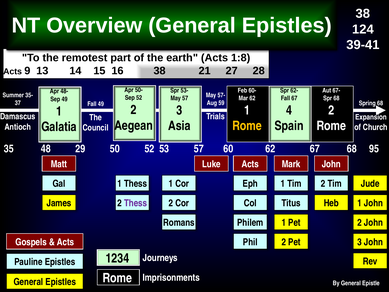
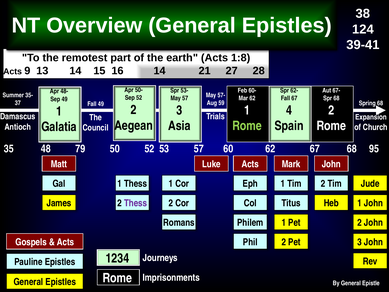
16 38: 38 -> 14 (160, 71)
Rome colour: yellow -> light green (247, 126)
29: 29 -> 79 (80, 149)
